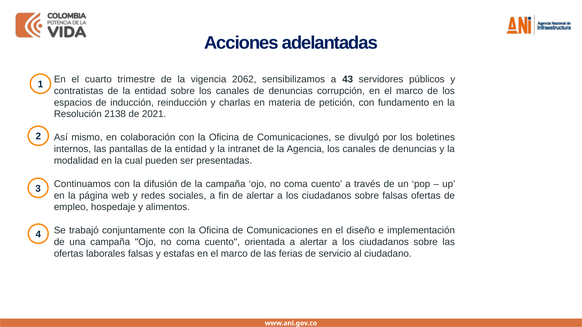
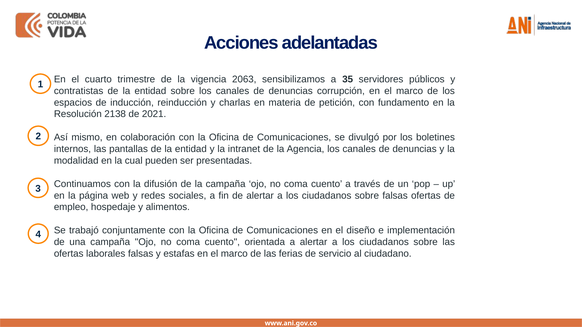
2062: 2062 -> 2063 (244, 79)
43: 43 -> 35 (348, 79)
